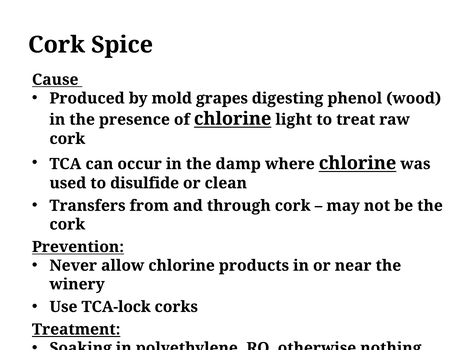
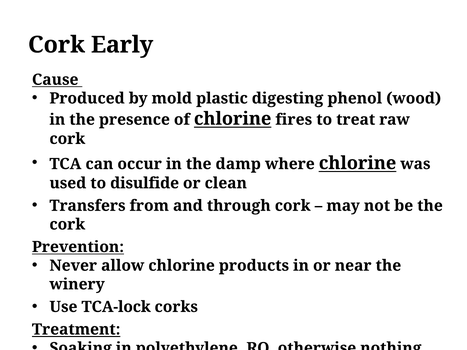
Spice: Spice -> Early (122, 45)
grapes: grapes -> plastic (222, 98)
light: light -> fires (294, 120)
